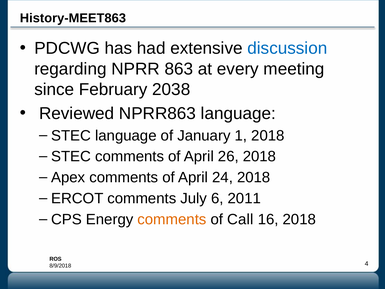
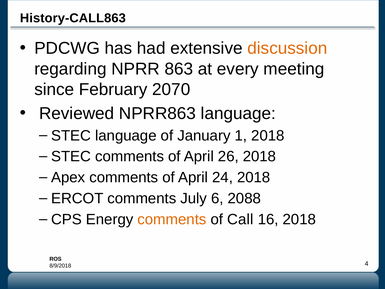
History-MEET863: History-MEET863 -> History-CALL863 (73, 18)
discussion colour: blue -> orange (287, 48)
2038: 2038 -> 2070 (171, 89)
2011: 2011 -> 2088 (244, 198)
